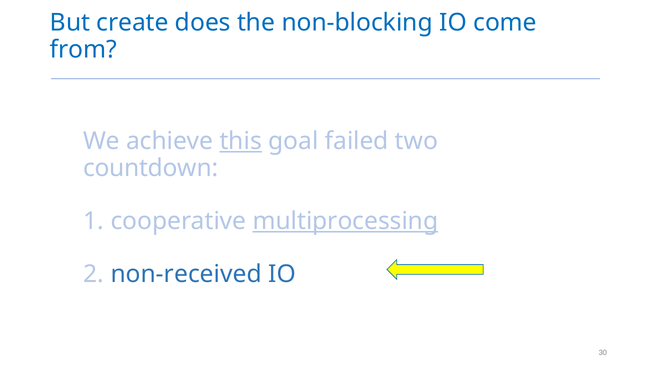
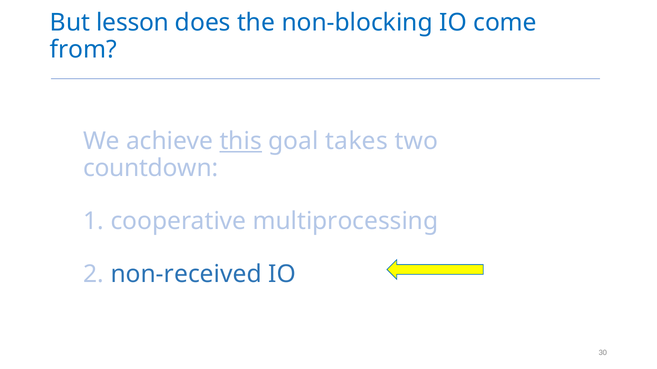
create: create -> lesson (133, 23)
failed: failed -> takes (357, 142)
multiprocessing underline: present -> none (345, 221)
